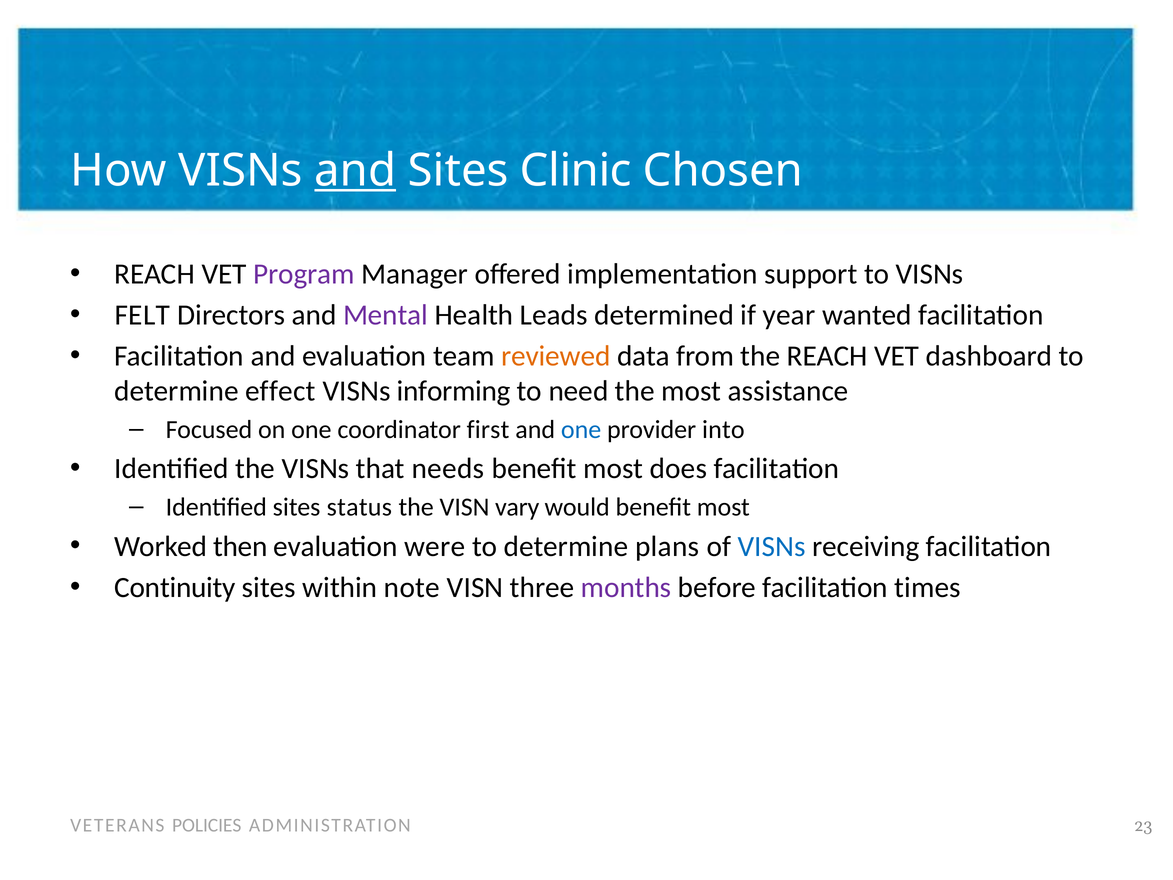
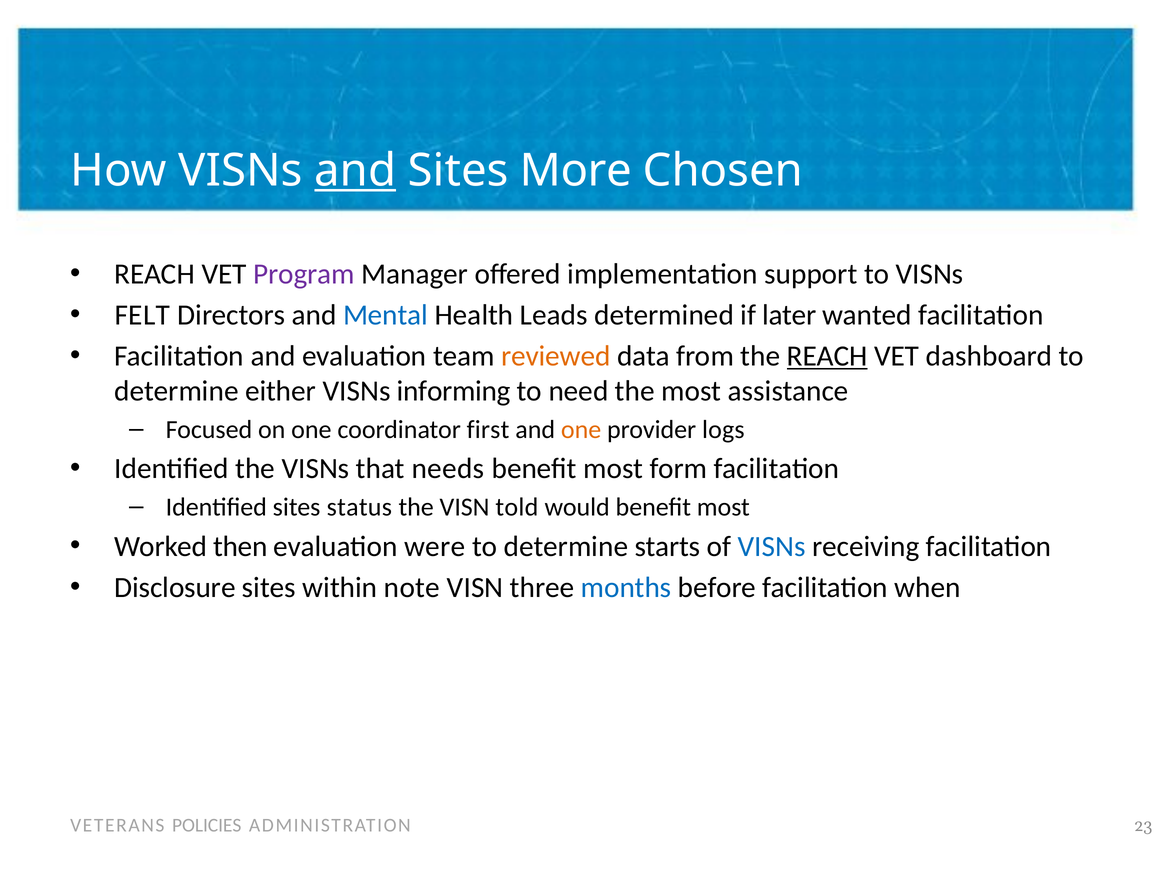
Clinic: Clinic -> More (576, 171)
Mental colour: purple -> blue (386, 315)
year: year -> later (789, 315)
REACH underline: none -> present (827, 356)
effect: effect -> either (281, 391)
one colour: blue -> orange (581, 429)
into: into -> logs (723, 429)
does: does -> form (678, 469)
vary: vary -> told (517, 507)
plans: plans -> starts (668, 546)
Continuity: Continuity -> Disclosure (175, 587)
months colour: purple -> blue (626, 587)
times: times -> when (928, 587)
